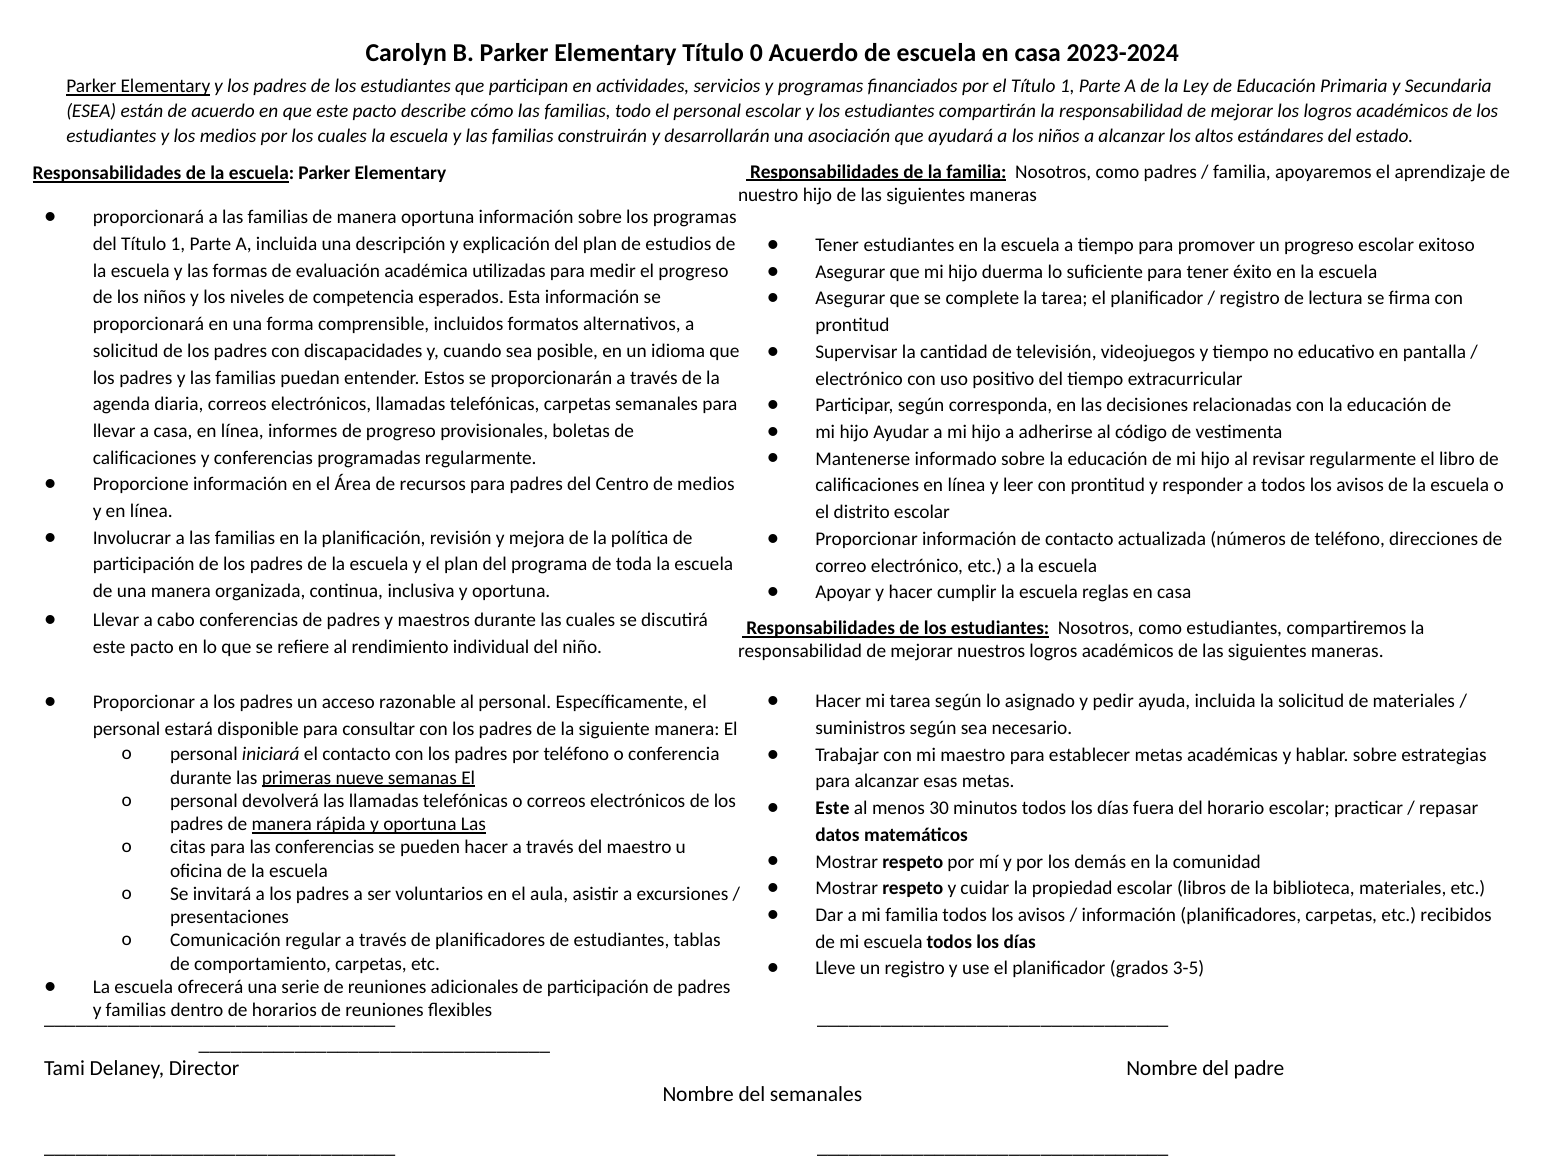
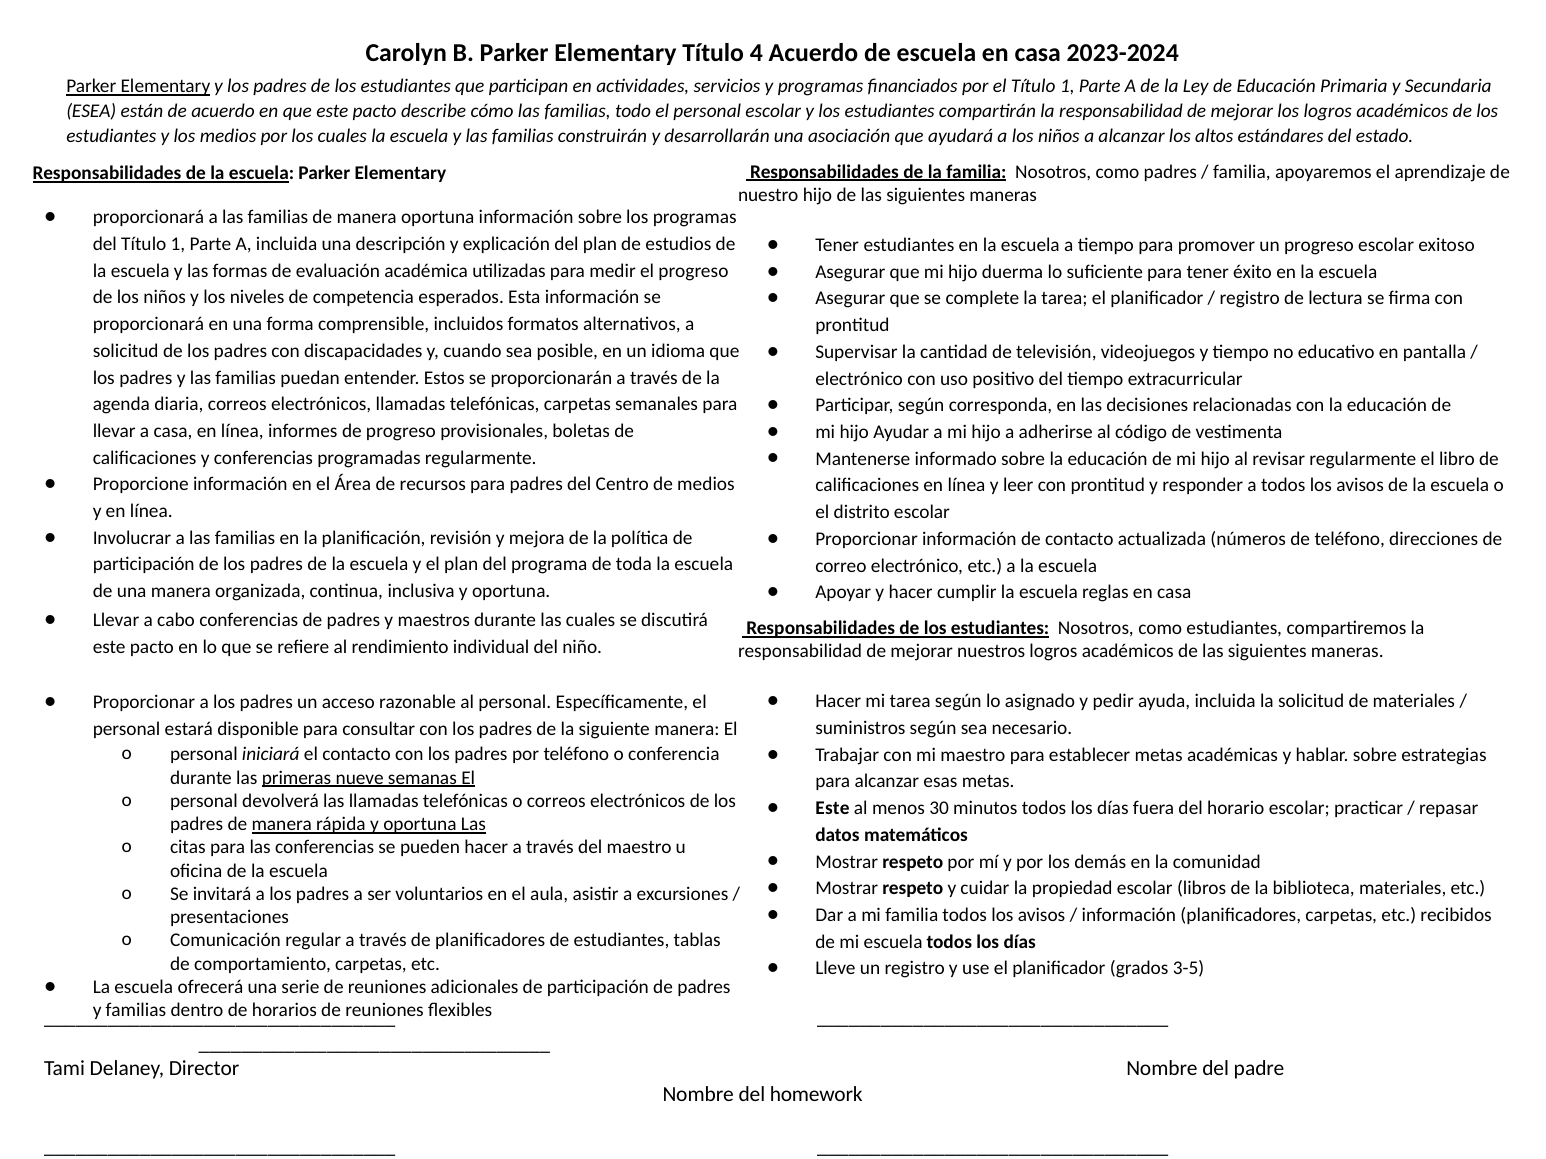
0: 0 -> 4 (756, 53)
del semanales: semanales -> homework (816, 1095)
